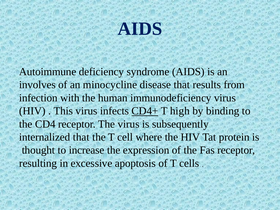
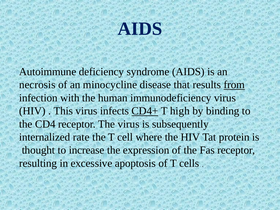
involves: involves -> necrosis (37, 85)
from underline: none -> present (234, 85)
internalized that: that -> rate (81, 137)
